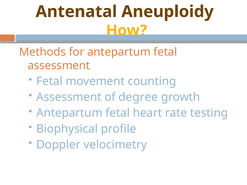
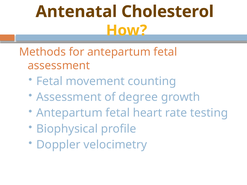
Aneuploidy: Aneuploidy -> Cholesterol (168, 12)
